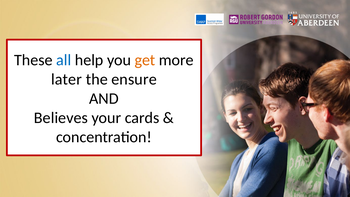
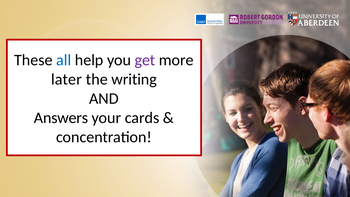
get colour: orange -> purple (145, 60)
ensure: ensure -> writing (134, 79)
Believes: Believes -> Answers (61, 118)
